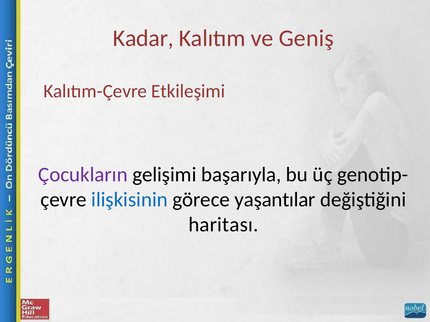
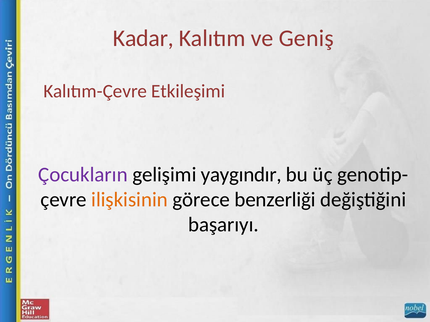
başarıyla: başarıyla -> yaygındır (241, 175)
ilişkisinin colour: blue -> orange (130, 200)
yaşantılar: yaşantılar -> benzerliği (275, 200)
haritası: haritası -> başarıyı (223, 225)
